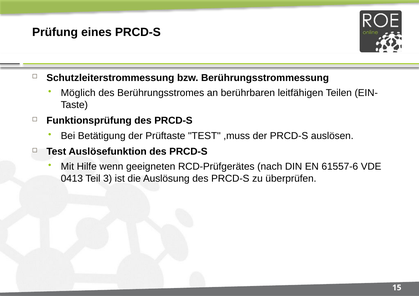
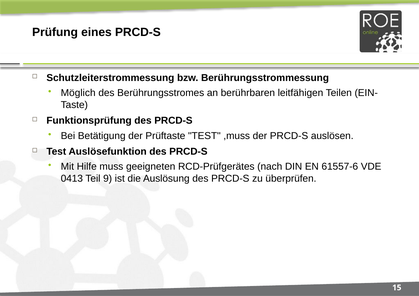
wenn: wenn -> muss (111, 167)
3: 3 -> 9 (108, 179)
